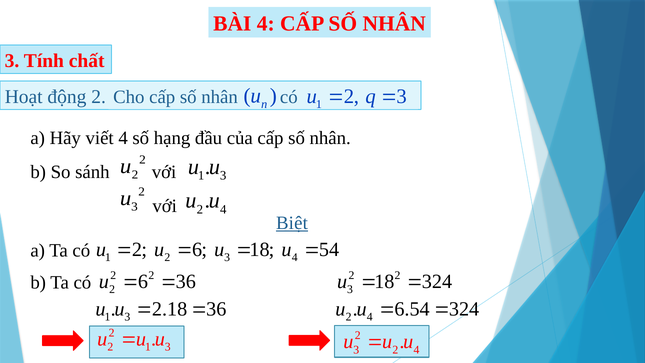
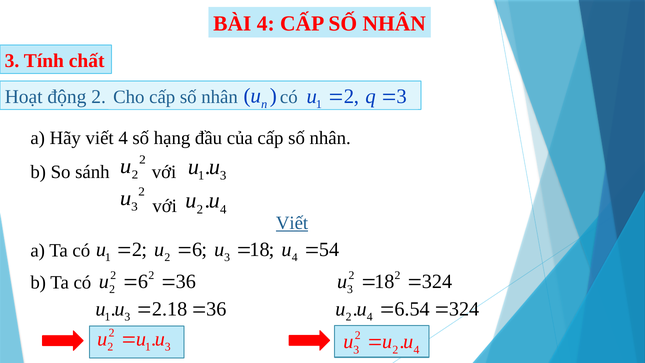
Biệt: Biệt -> Viết (292, 223)
